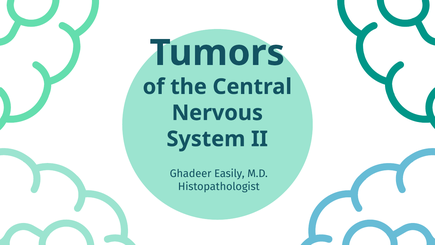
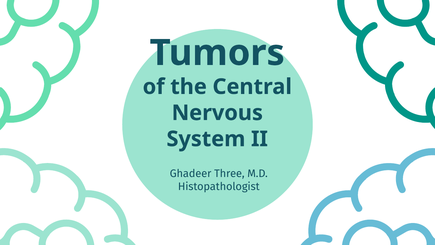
Easily: Easily -> Three (229, 173)
